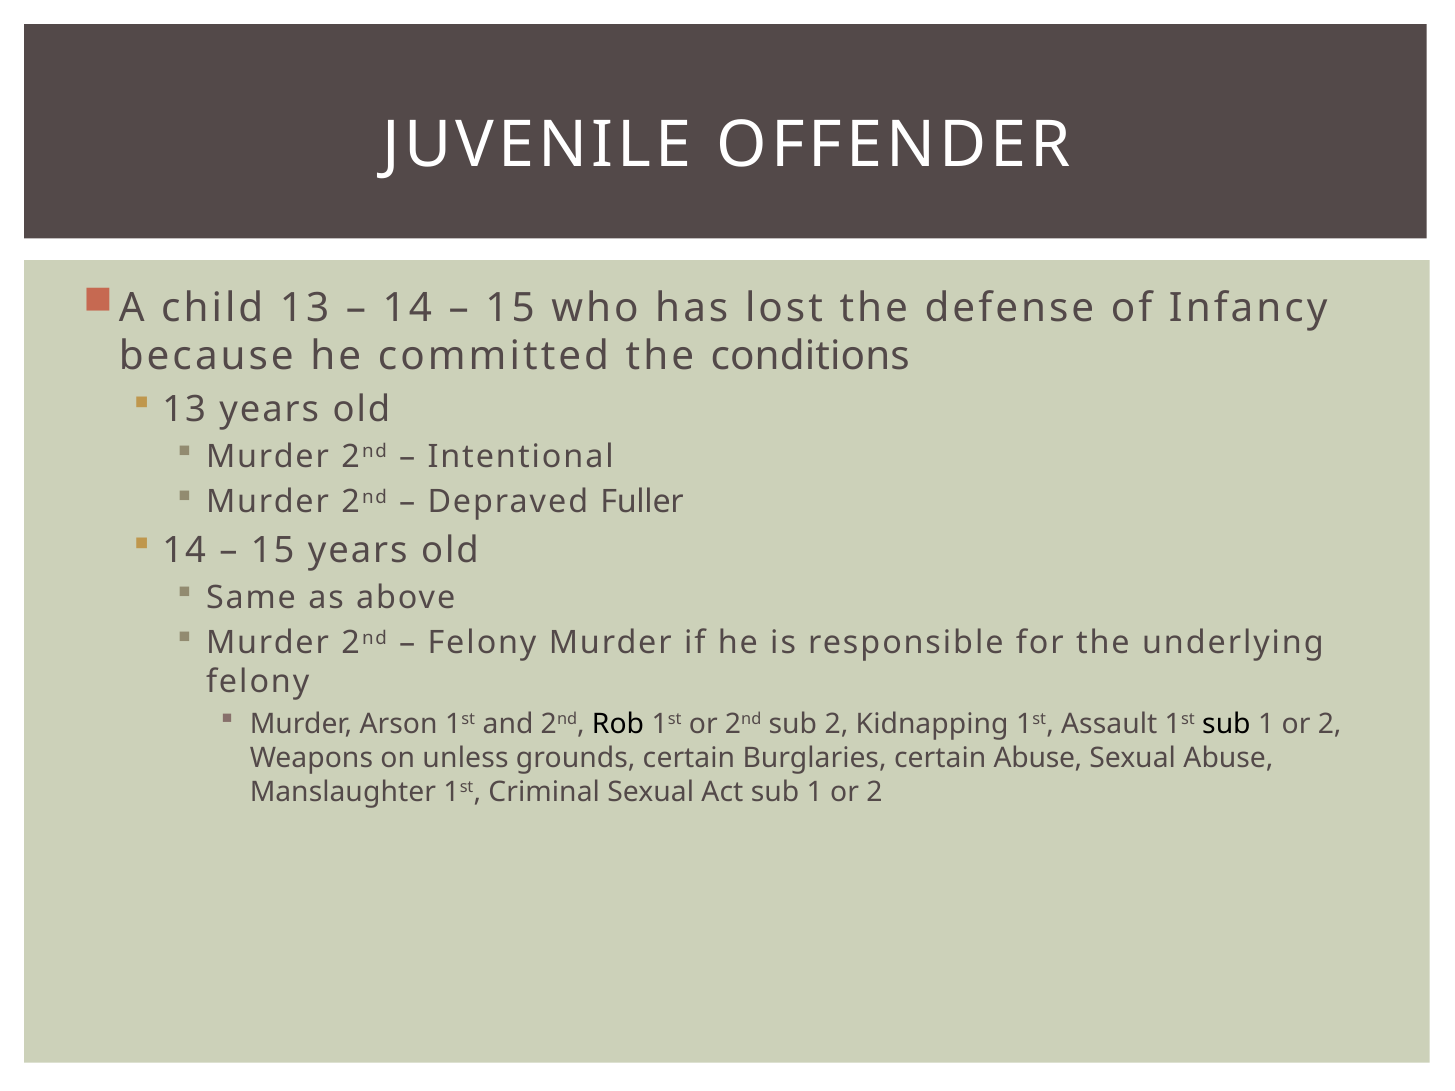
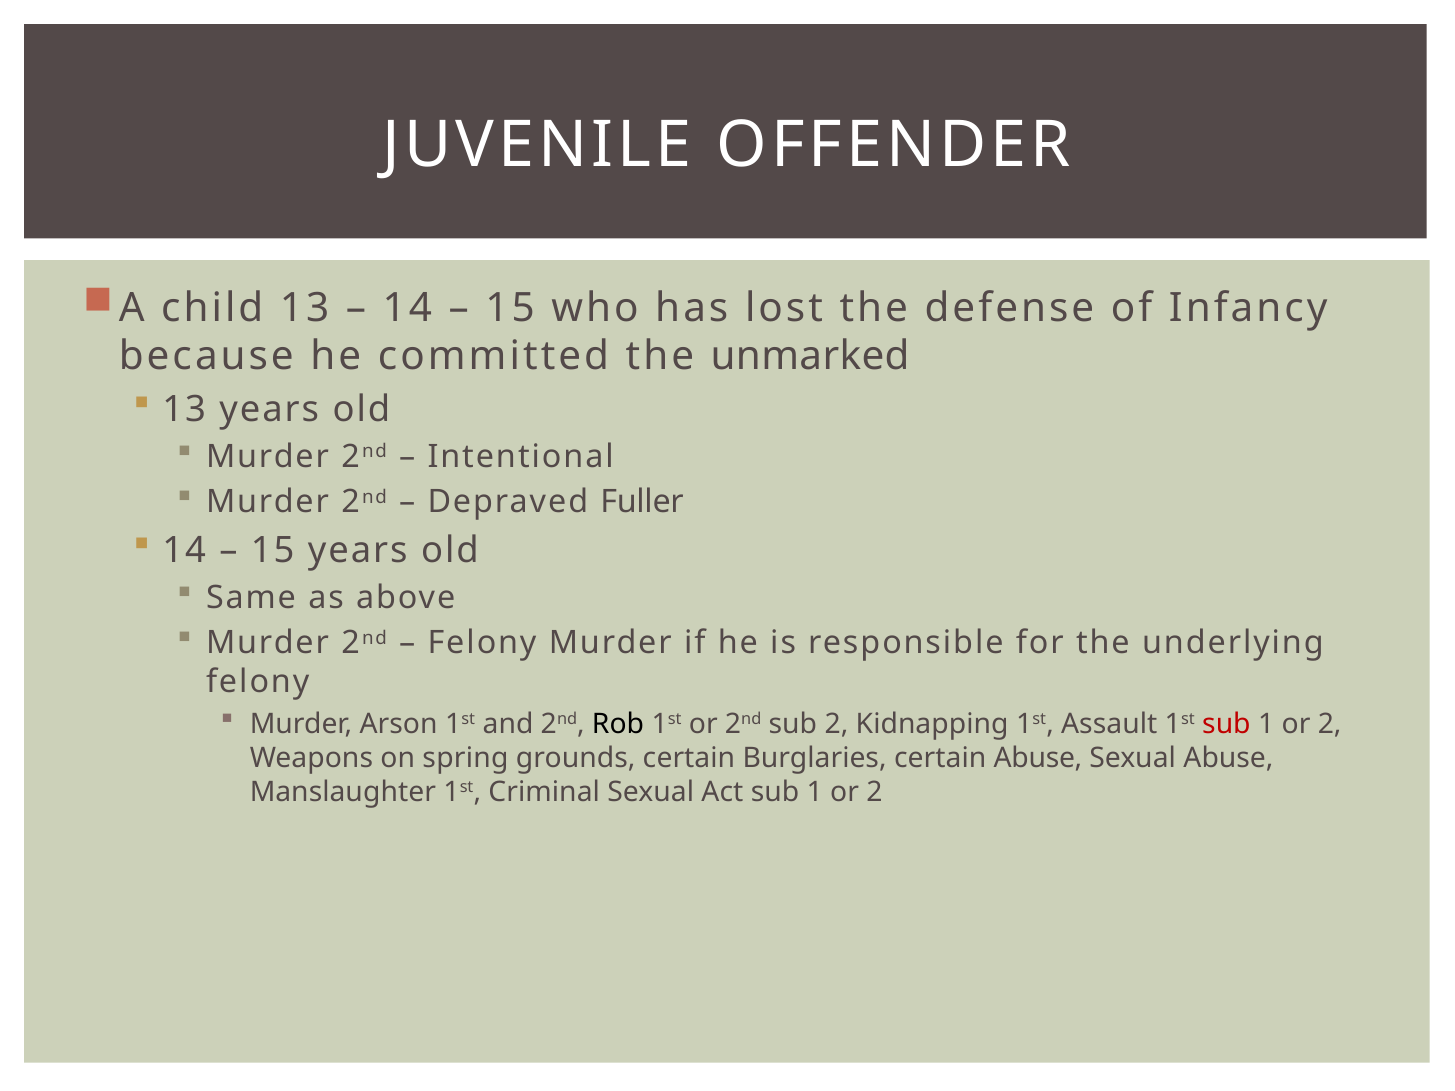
conditions: conditions -> unmarked (810, 357)
sub colour: black -> red (1226, 724)
unless: unless -> spring (465, 758)
